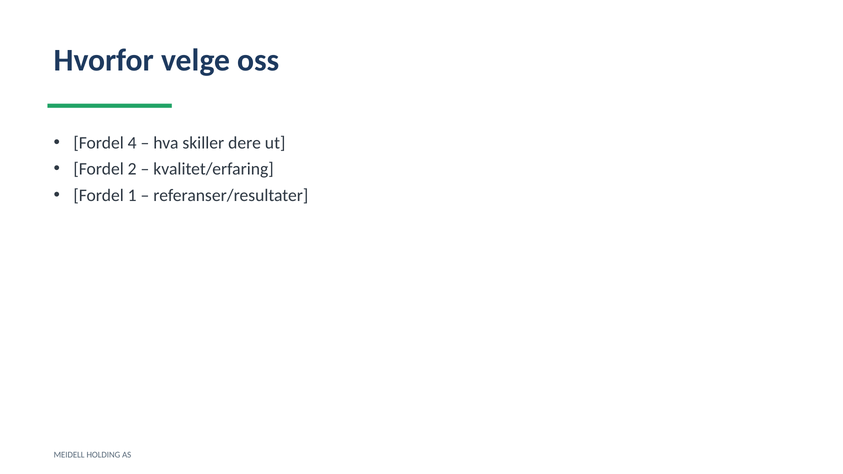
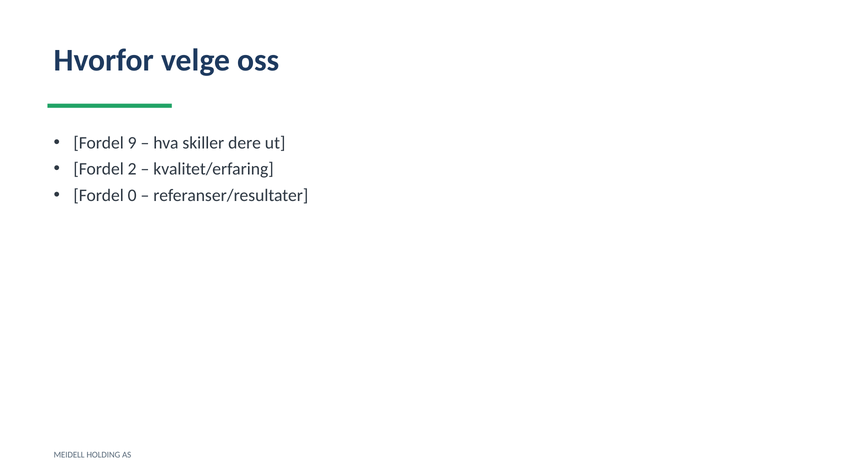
4: 4 -> 9 (132, 143)
1: 1 -> 0 (132, 195)
